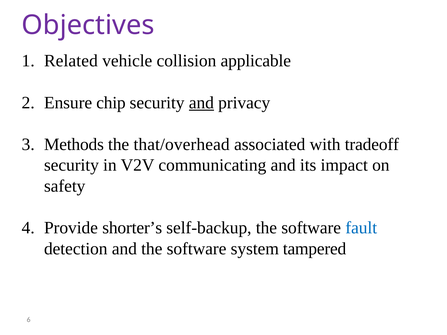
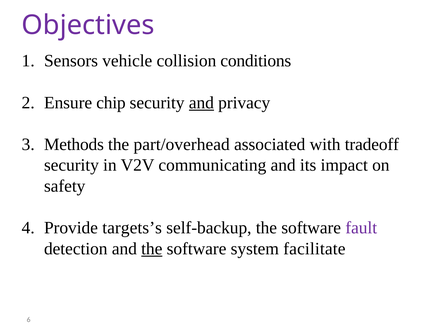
Related: Related -> Sensors (71, 61)
applicable: applicable -> conditions (256, 61)
that/overhead: that/overhead -> part/overhead (182, 144)
shorter’s: shorter’s -> targets’s (132, 228)
fault colour: blue -> purple (361, 228)
the underline: none -> present (152, 249)
tampered: tampered -> facilitate (314, 249)
